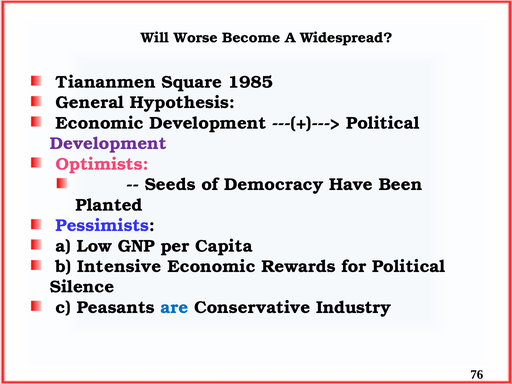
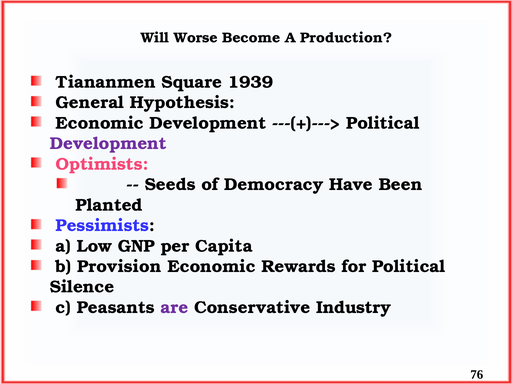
Widespread: Widespread -> Production (346, 38)
1985: 1985 -> 1939 (250, 82)
Intensive: Intensive -> Provision (119, 267)
are colour: blue -> purple (174, 307)
